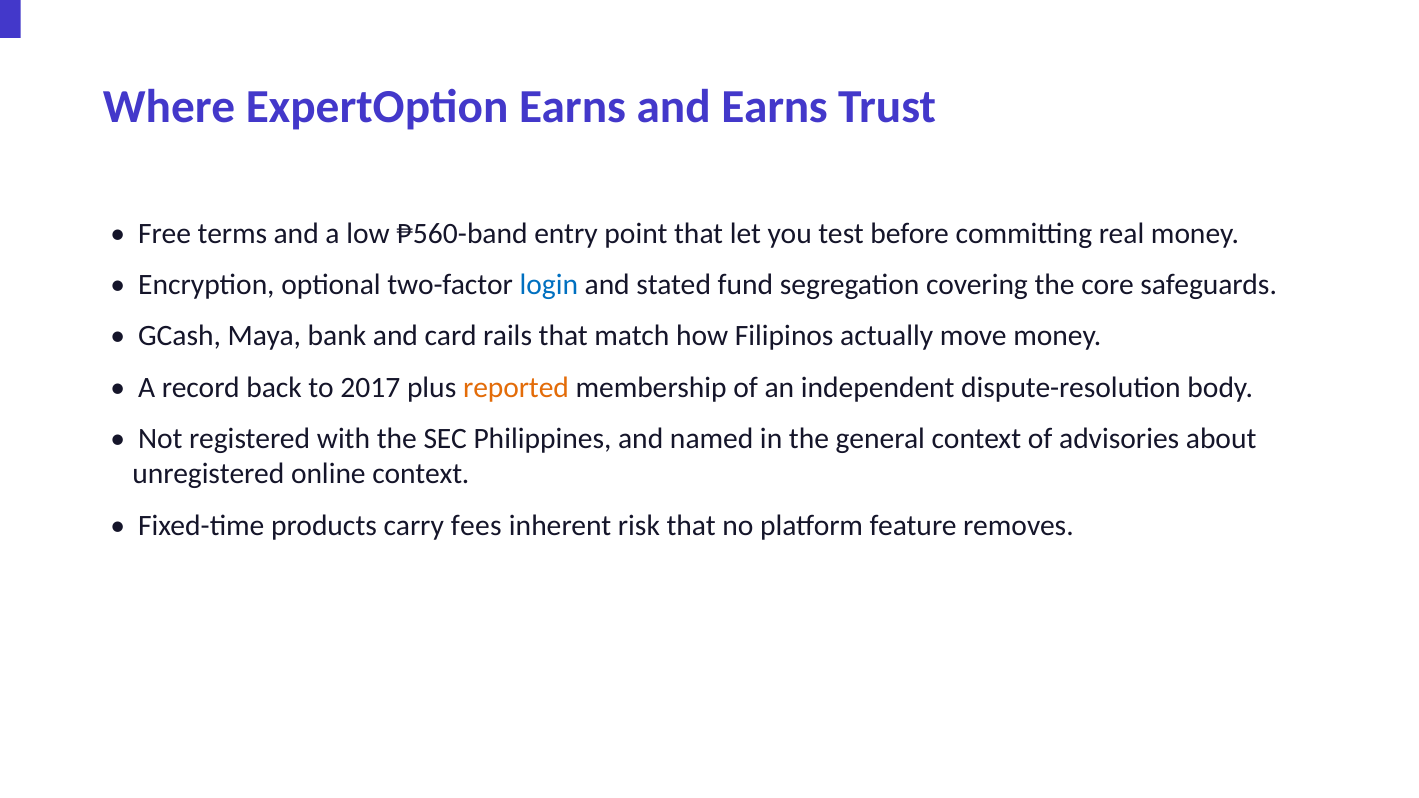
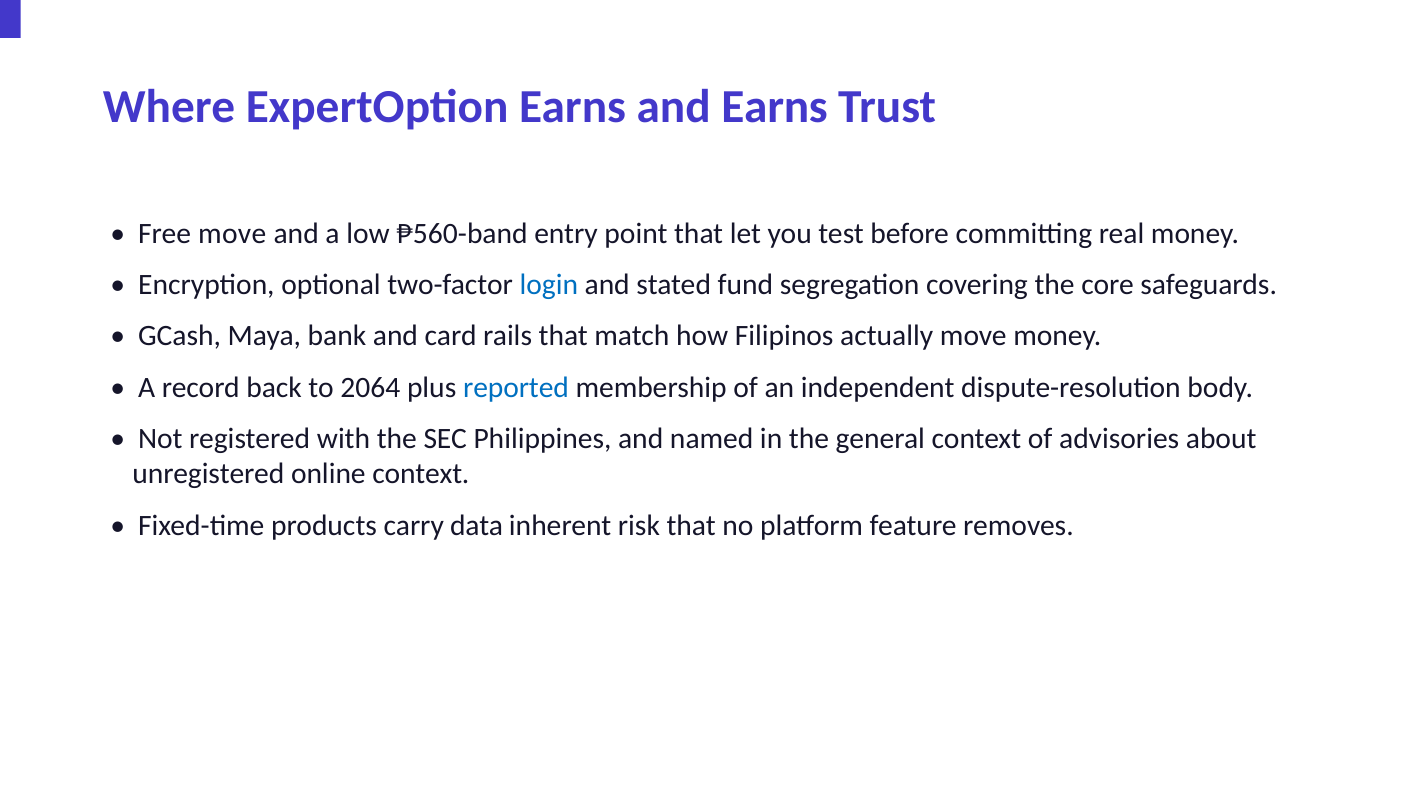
Free terms: terms -> move (232, 234)
2017: 2017 -> 2064 (370, 388)
reported colour: orange -> blue (516, 388)
fees: fees -> data (477, 525)
